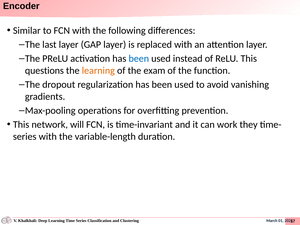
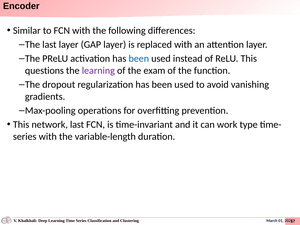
learning colour: orange -> purple (98, 71)
network will: will -> last (77, 125)
they: they -> type (249, 125)
